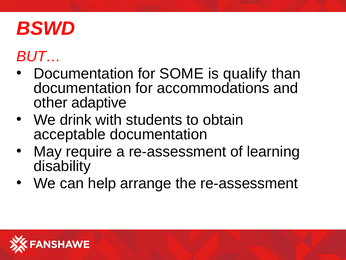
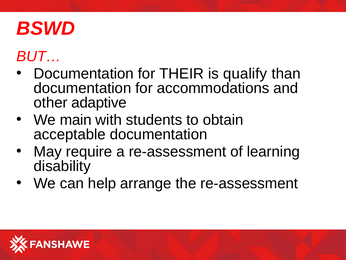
SOME: SOME -> THEIR (182, 74)
drink: drink -> main (76, 120)
